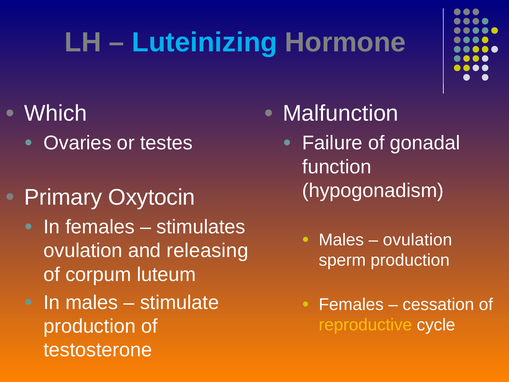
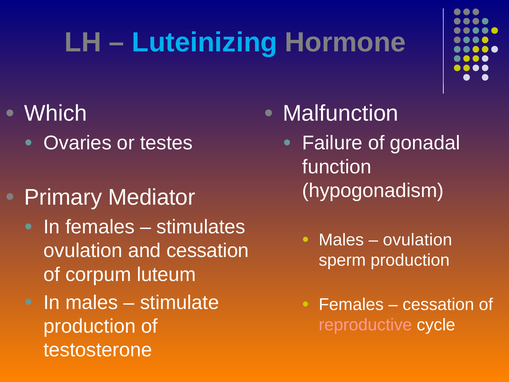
Oxytocin: Oxytocin -> Mediator (152, 197)
and releasing: releasing -> cessation (208, 251)
reproductive colour: yellow -> pink (365, 325)
